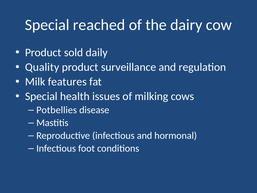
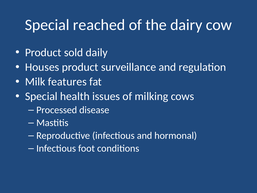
Quality: Quality -> Houses (42, 67)
Potbellies: Potbellies -> Processed (57, 110)
